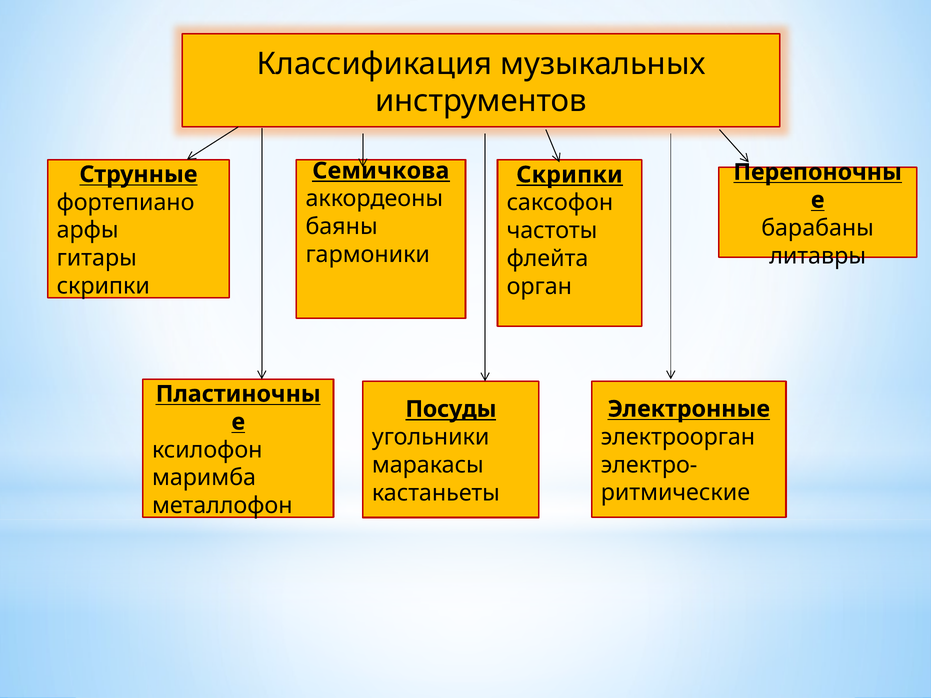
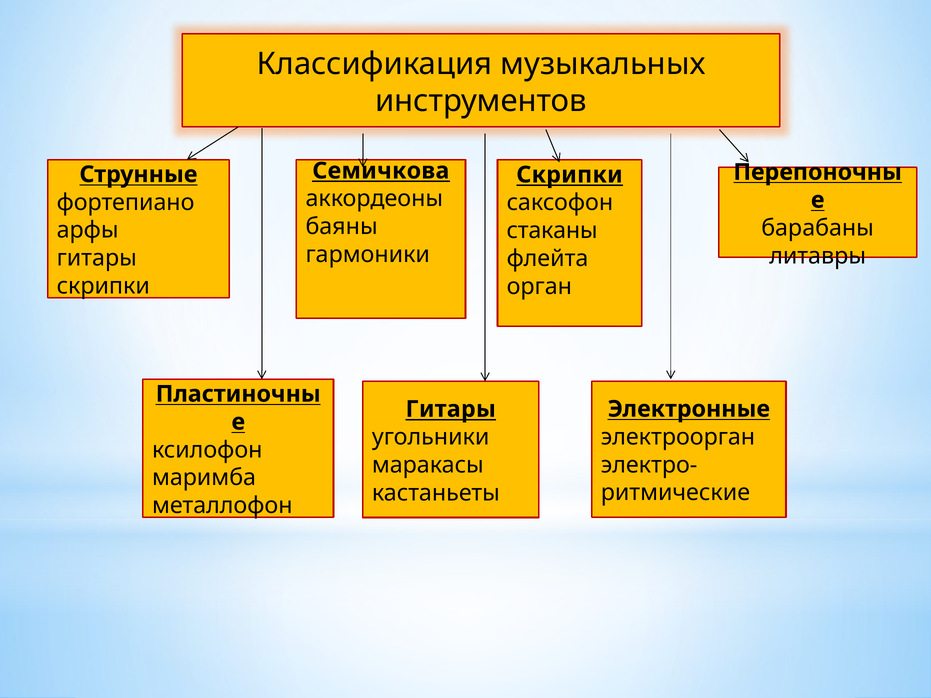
частоты: частоты -> стаканы (552, 231)
Посуды: Посуды -> Гитары (451, 409)
